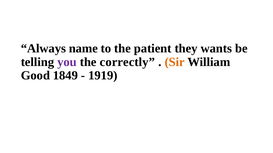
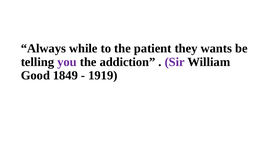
name: name -> while (83, 49)
correctly: correctly -> addiction (127, 62)
Sir colour: orange -> purple (175, 62)
